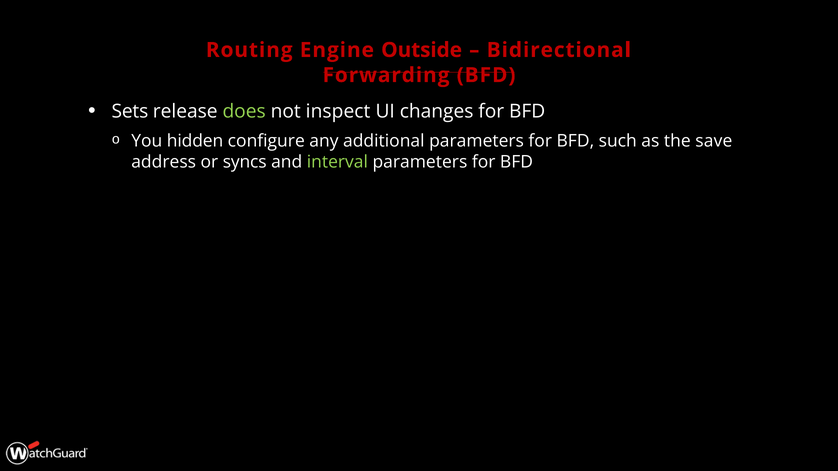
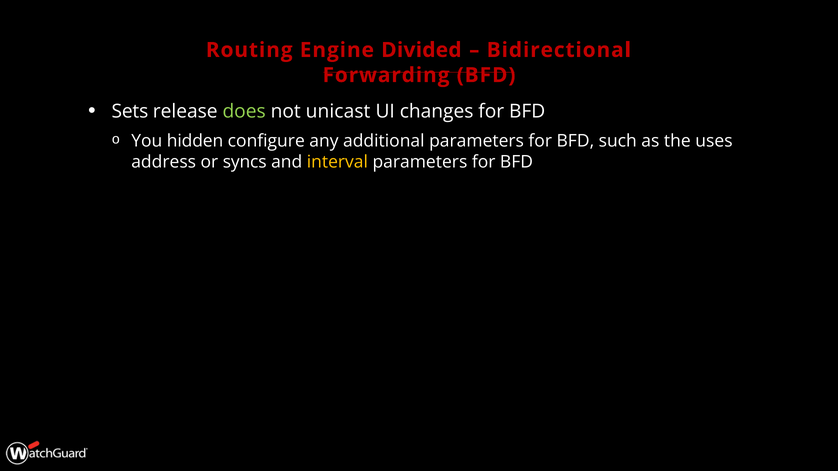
Outside: Outside -> Divided (421, 50)
inspect: inspect -> unicast (338, 112)
save: save -> uses (714, 141)
interval colour: light green -> yellow (337, 162)
